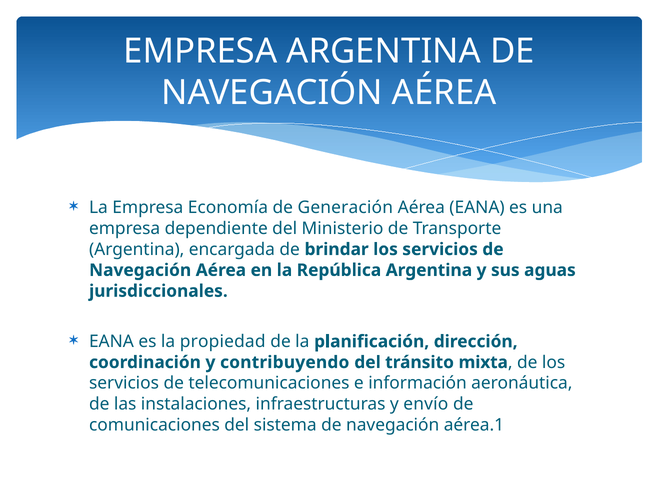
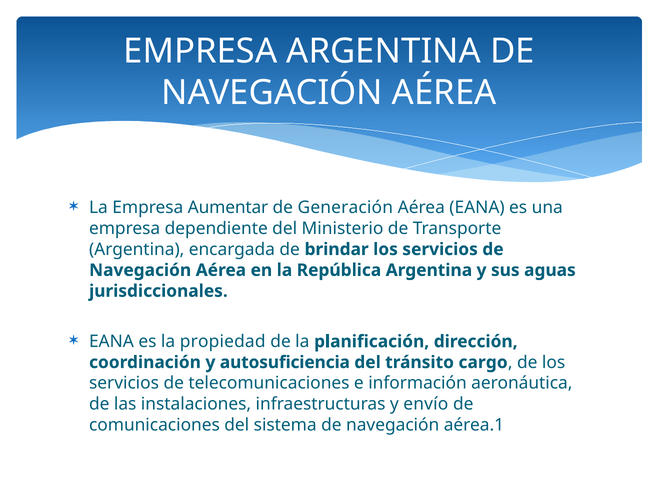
Economía: Economía -> Aumentar (228, 207)
contribuyendo: contribuyendo -> autosuficiencia (285, 362)
mixta: mixta -> cargo (483, 362)
